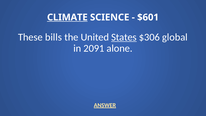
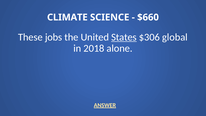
CLIMATE underline: present -> none (67, 17)
$601: $601 -> $660 (148, 17)
bills: bills -> jobs (54, 37)
2091: 2091 -> 2018 (94, 48)
